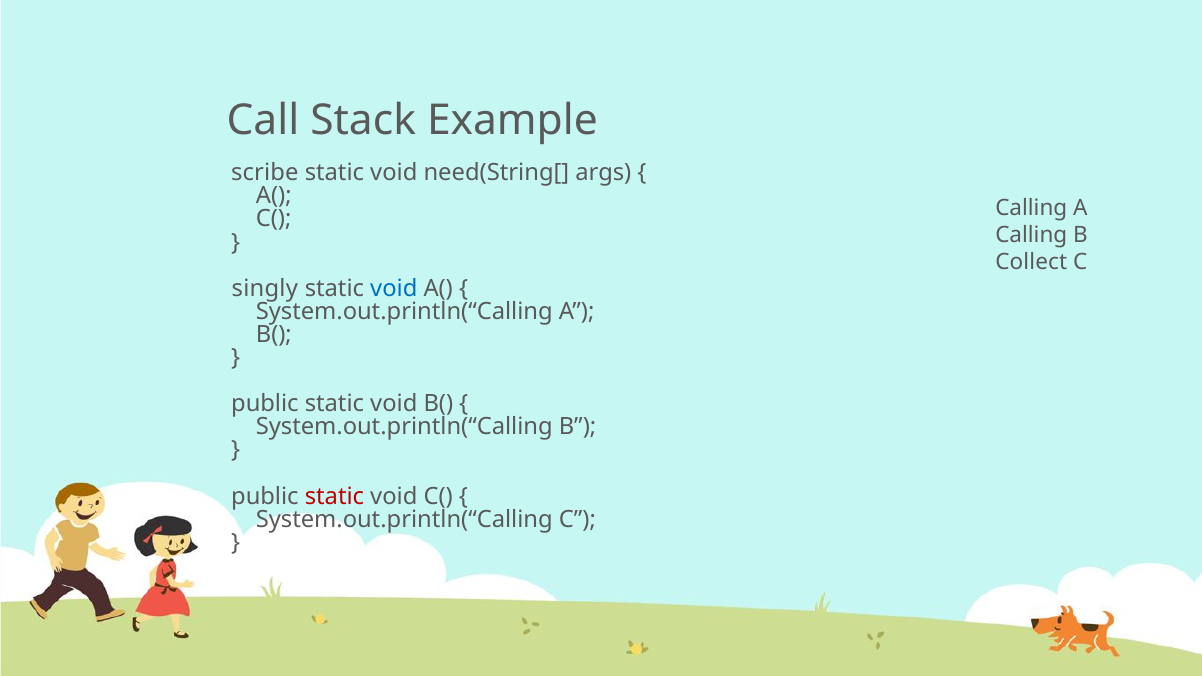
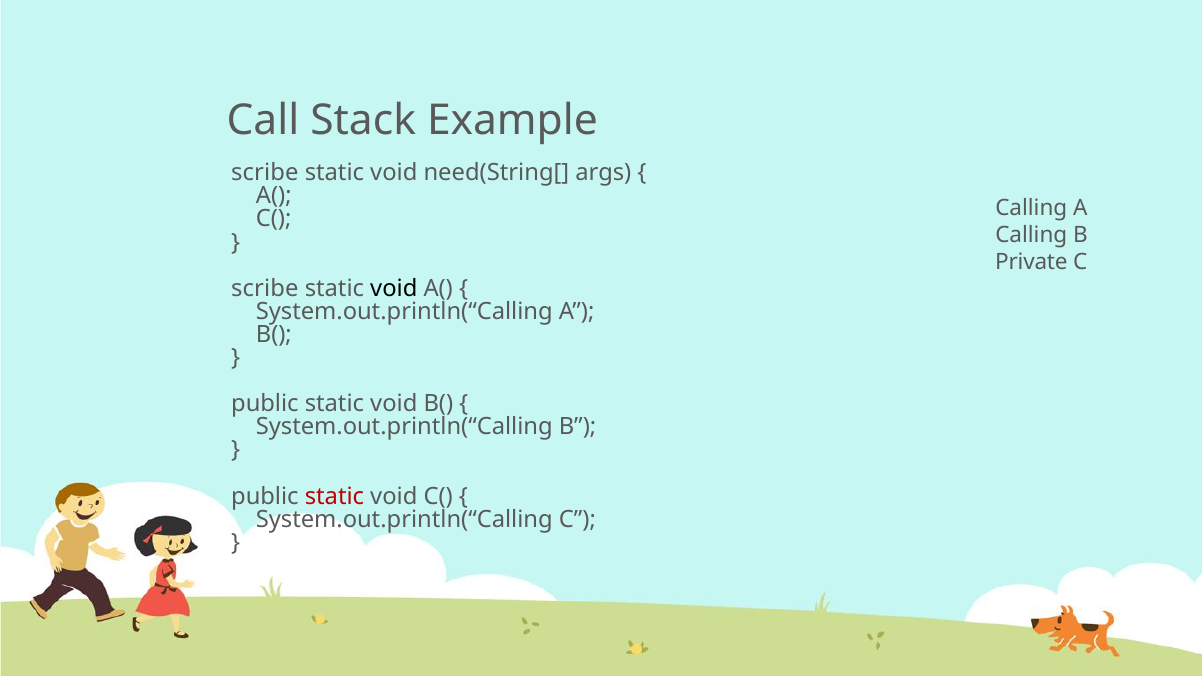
Collect: Collect -> Private (1031, 262)
singly: singly -> scribe (265, 288)
void colour: blue -> black (394, 288)
